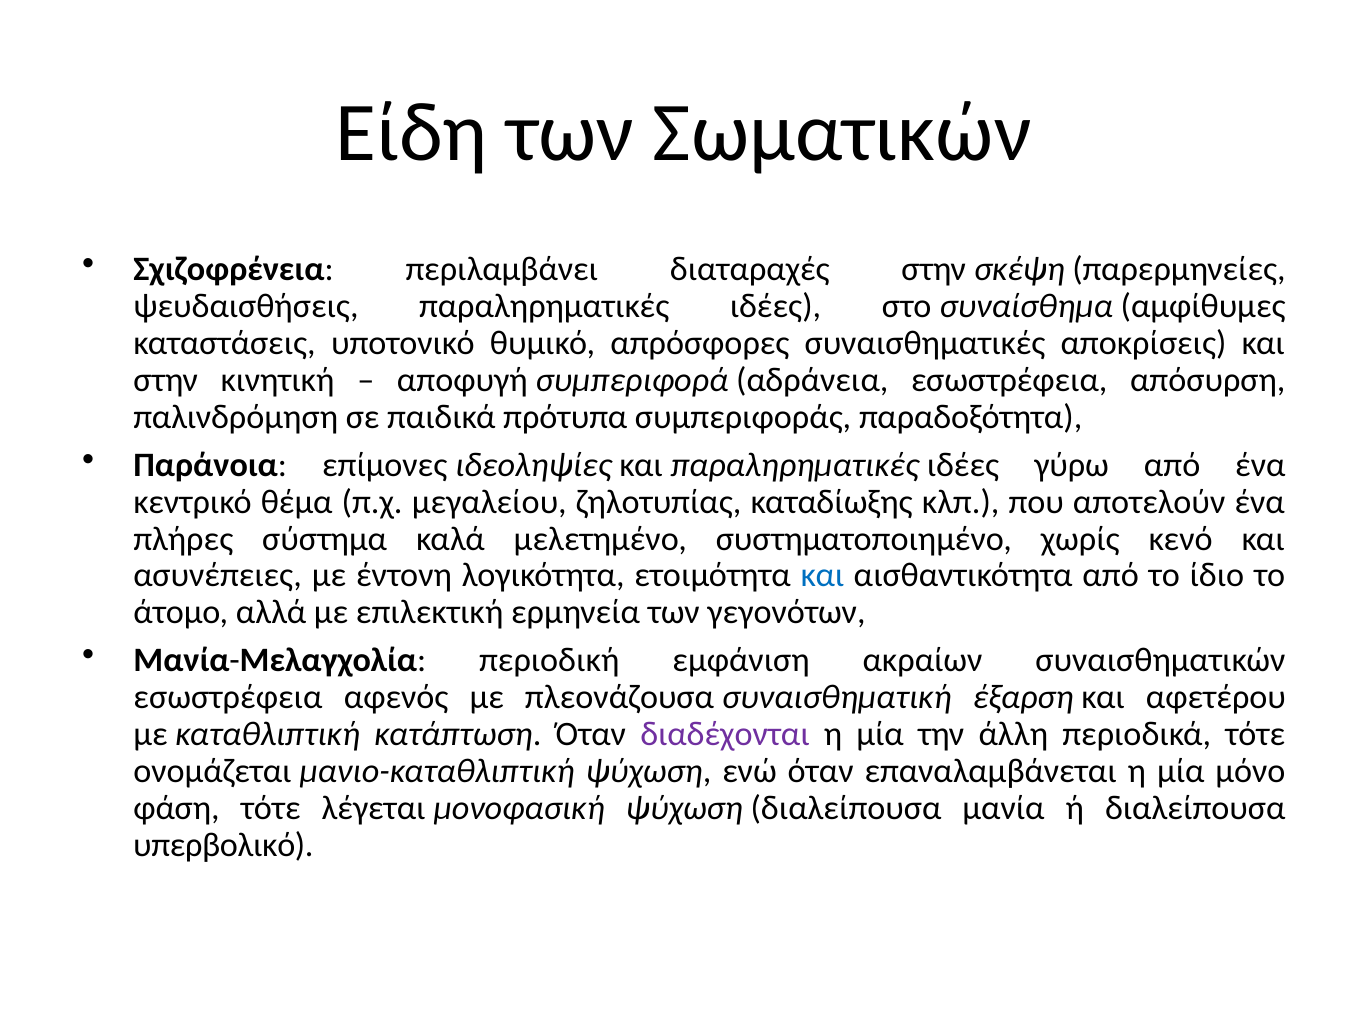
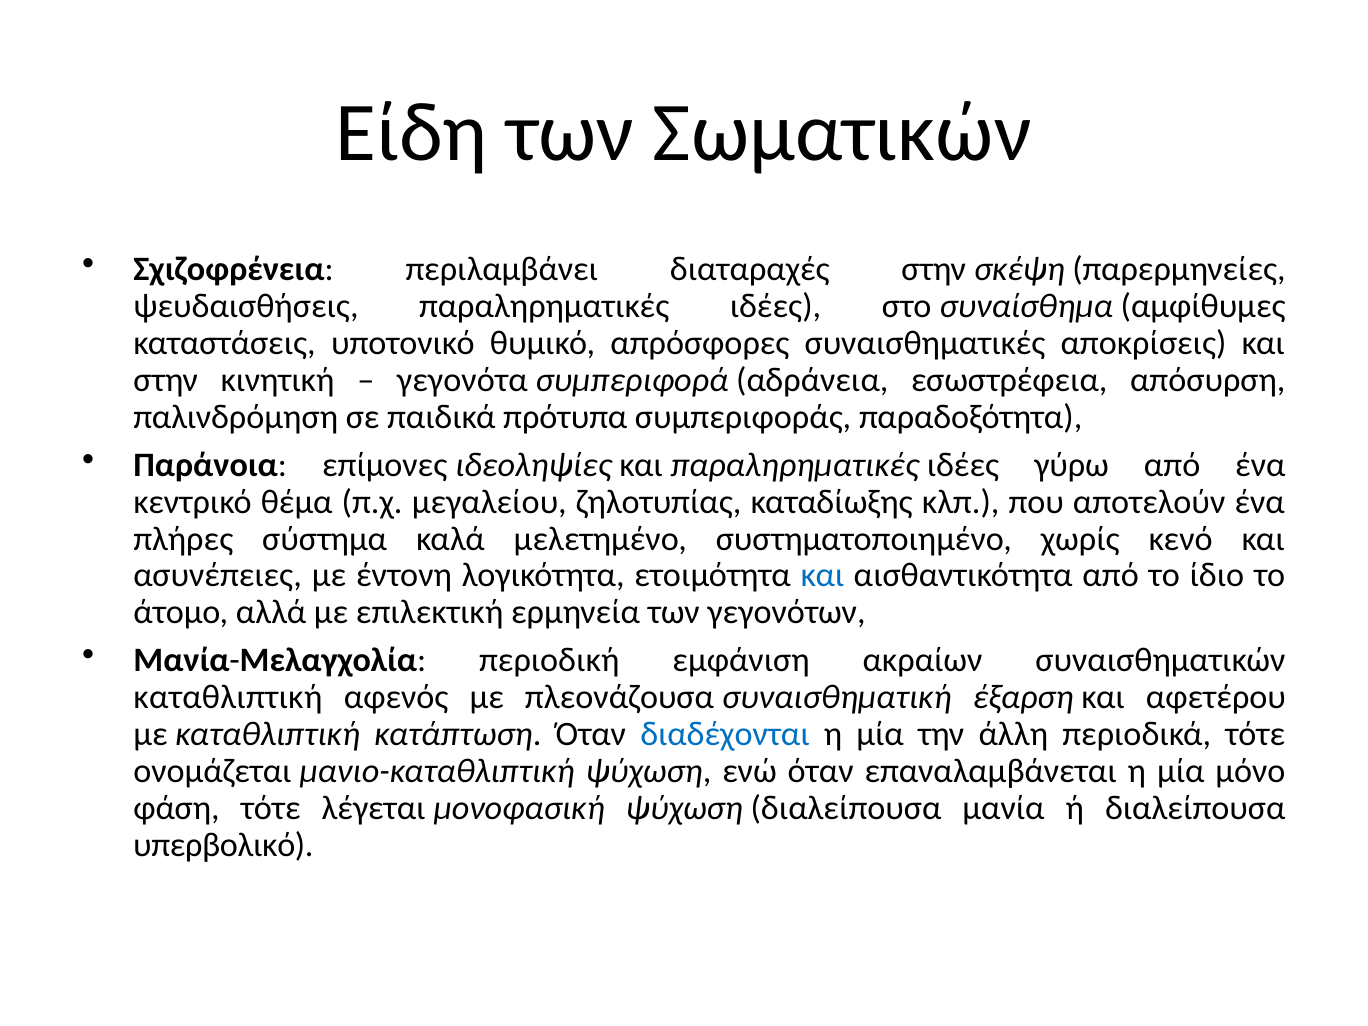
αποφυγή: αποφυγή -> γεγονότα (462, 380)
εσωστρέφεια: εσωστρέφεια -> καταθλιπτική (228, 697)
διαδέχονται colour: purple -> blue (725, 734)
